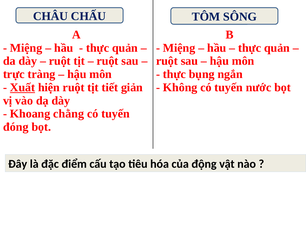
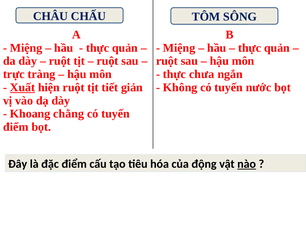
bụng: bụng -> chưa (202, 74)
đóng: đóng -> điểm (16, 127)
nào underline: none -> present (247, 164)
